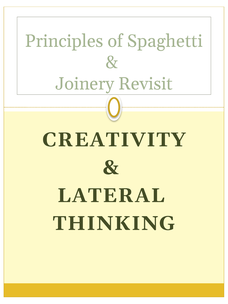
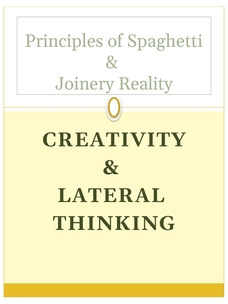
Revisit: Revisit -> Reality (146, 84)
